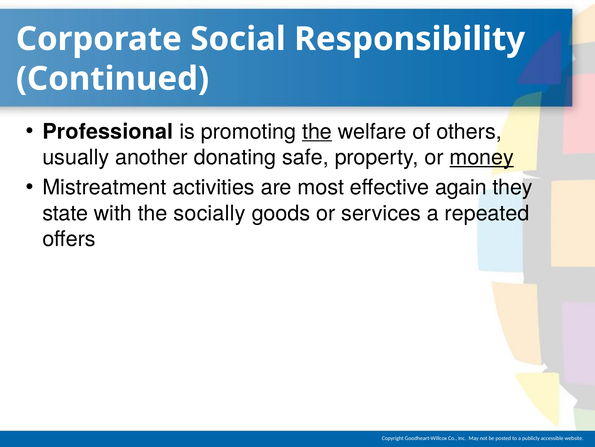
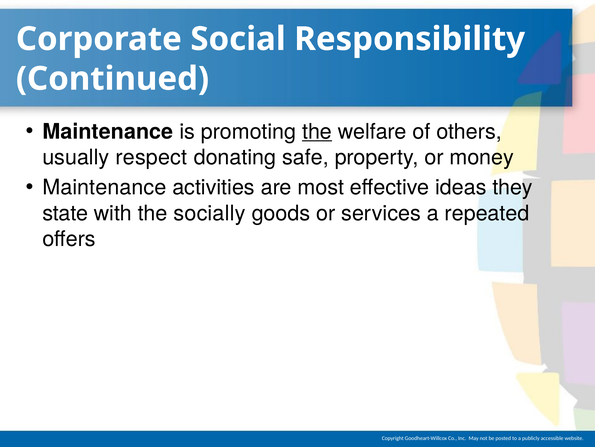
Professional: Professional -> Maintenance (108, 131)
another: another -> respect (151, 157)
money underline: present -> none (482, 157)
Mistreatment: Mistreatment -> Maintenance (104, 187)
again: again -> ideas (461, 187)
